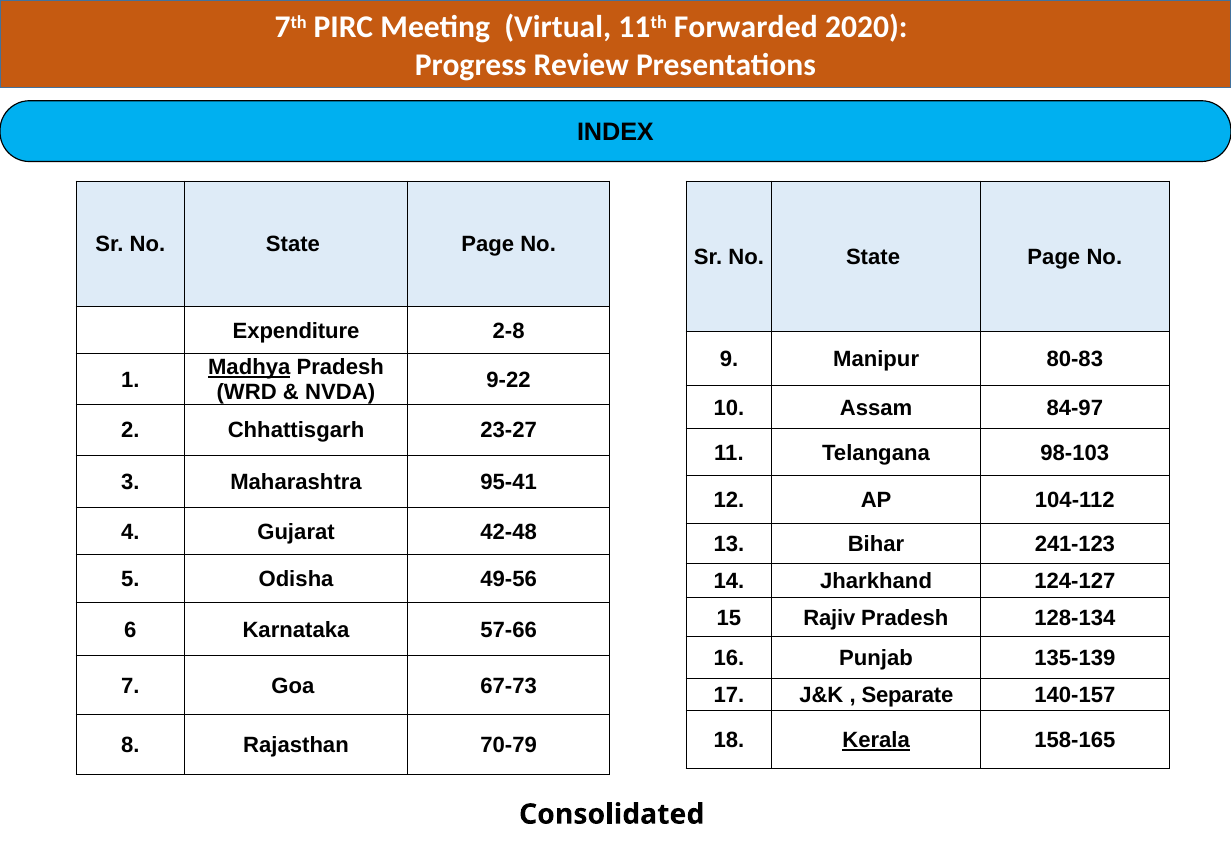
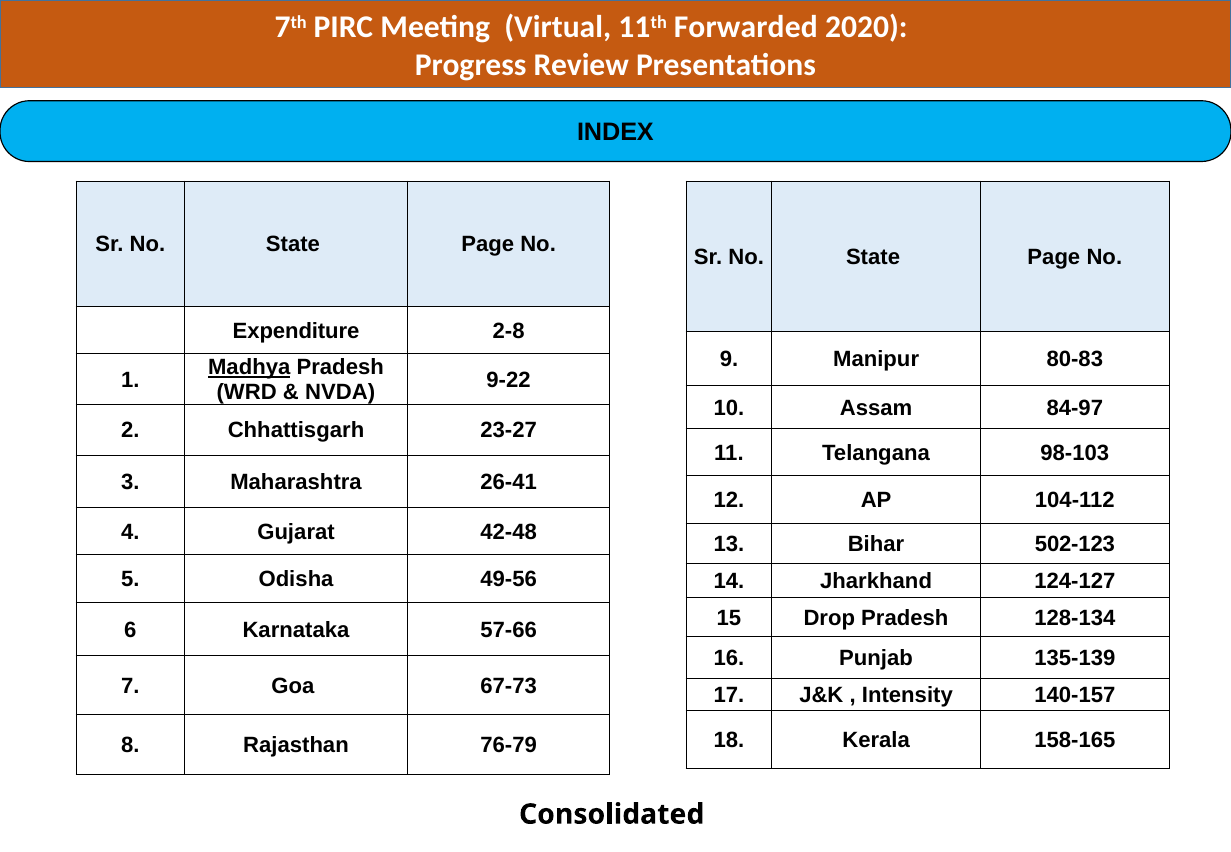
95-41: 95-41 -> 26-41 (509, 482)
241-123: 241-123 -> 502-123 (1075, 544)
Rajiv: Rajiv -> Drop (829, 618)
Separate: Separate -> Intensity (907, 696)
Kerala underline: present -> none (876, 741)
70-79: 70-79 -> 76-79 (509, 745)
